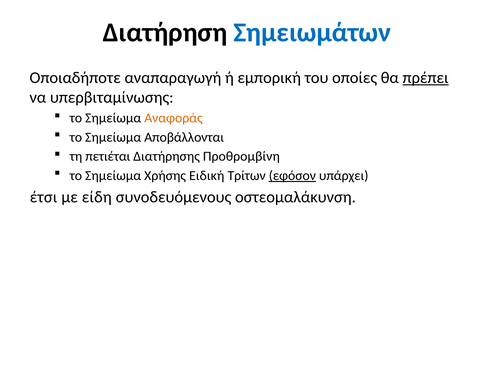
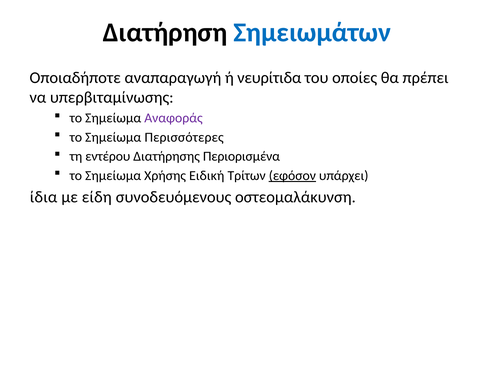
εμπορική: εμπορική -> νευρίτιδα (269, 78)
πρέπει underline: present -> none (426, 78)
Αναφοράς colour: orange -> purple (173, 118)
Αποβάλλονται: Αποβάλλονται -> Περισσότερες (184, 138)
πετιέται: πετιέται -> εντέρου (108, 157)
Προθρομβίνη: Προθρομβίνη -> Περιορισμένα (241, 157)
έτσι: έτσι -> ίδια (44, 198)
